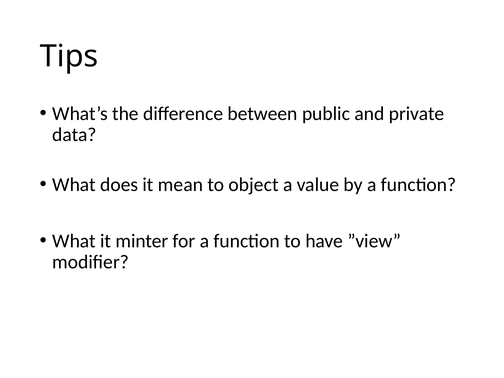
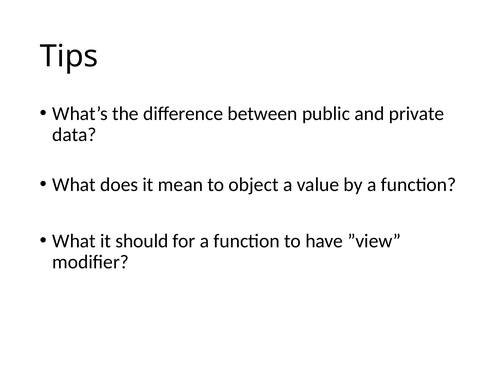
minter: minter -> should (142, 241)
